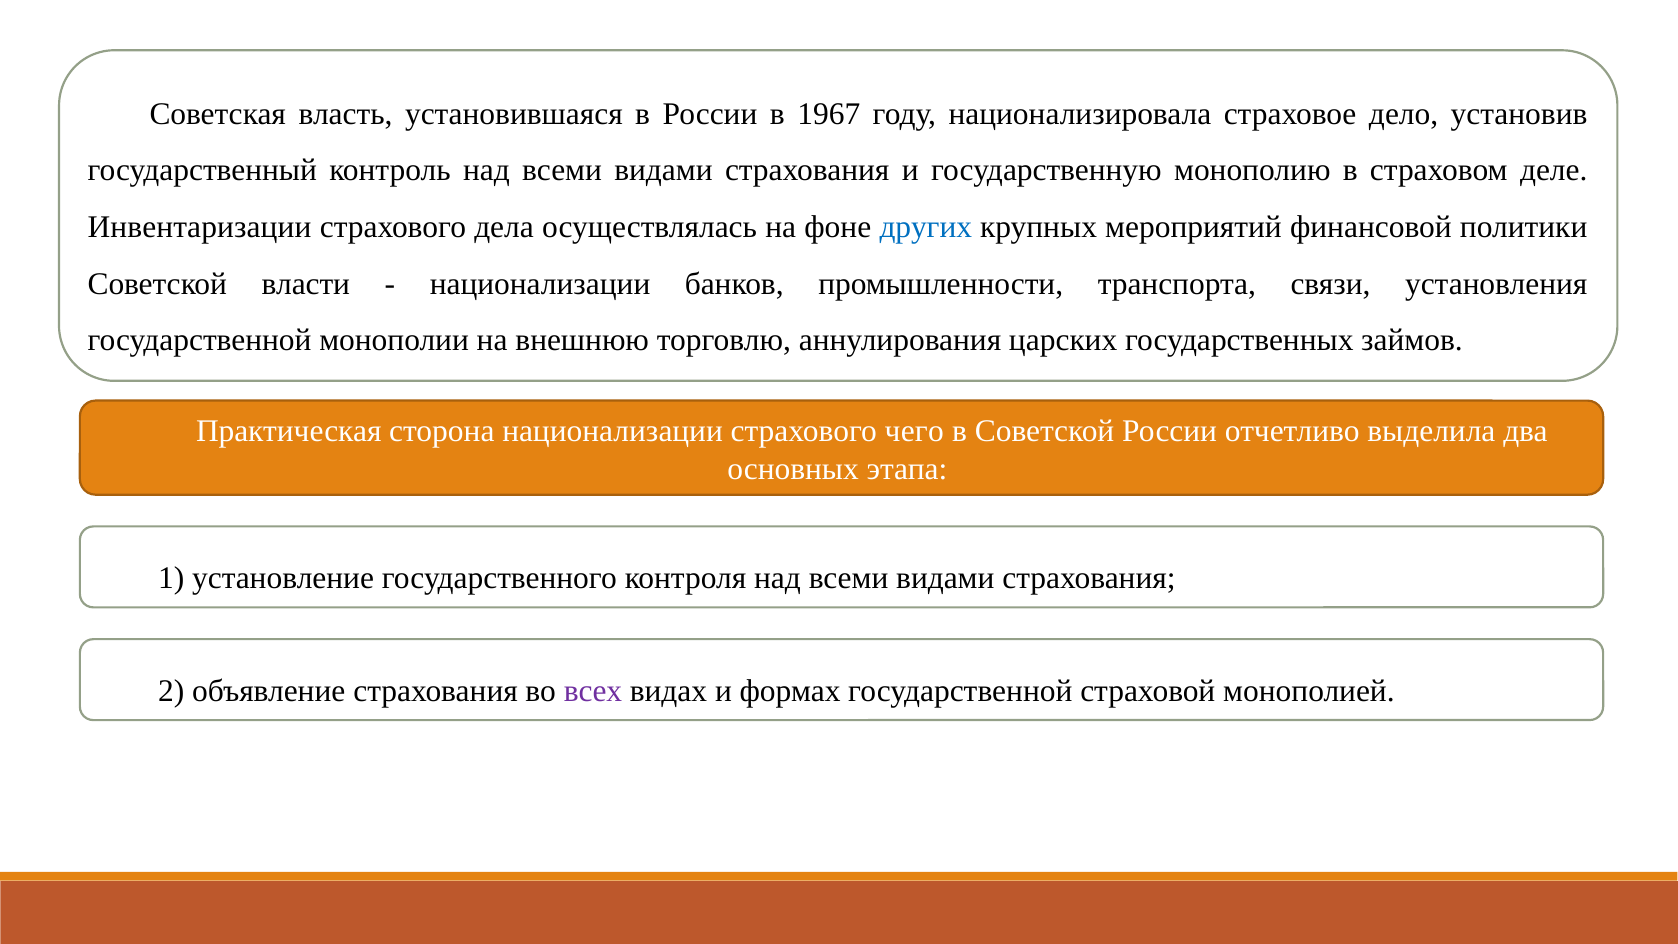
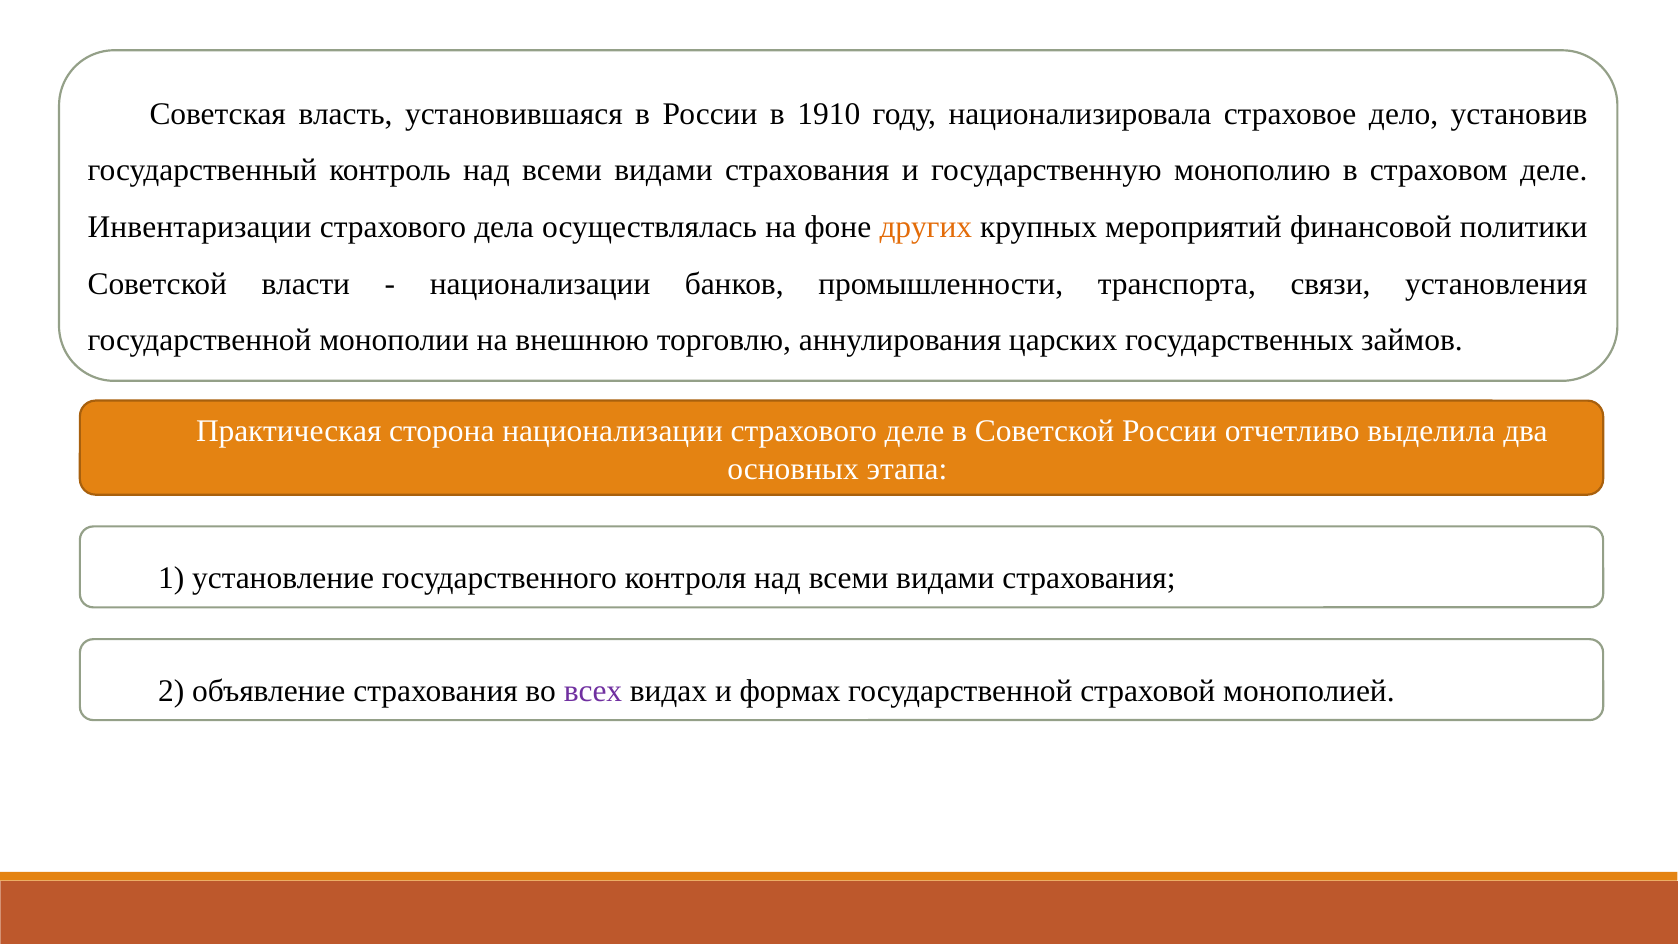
1967: 1967 -> 1910 (829, 114)
других colour: blue -> orange (926, 227)
страхового чего: чего -> деле (914, 431)
